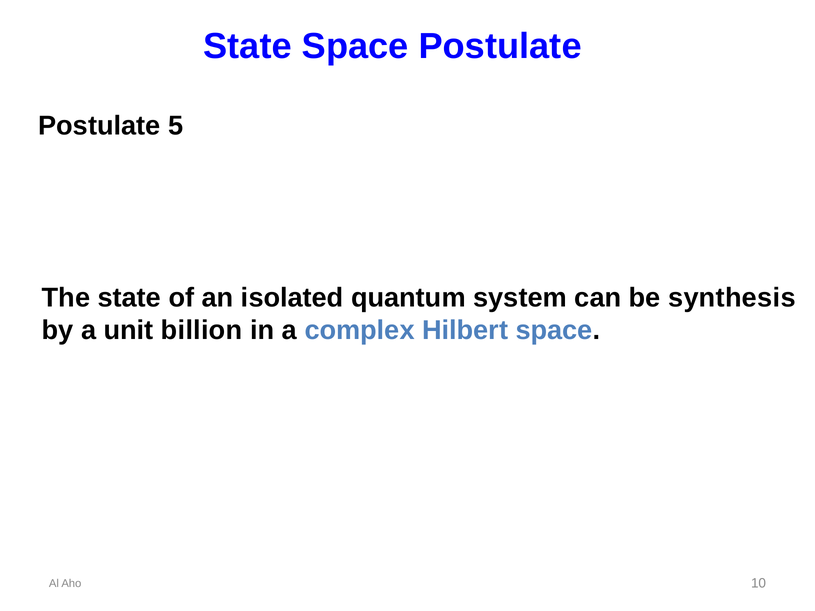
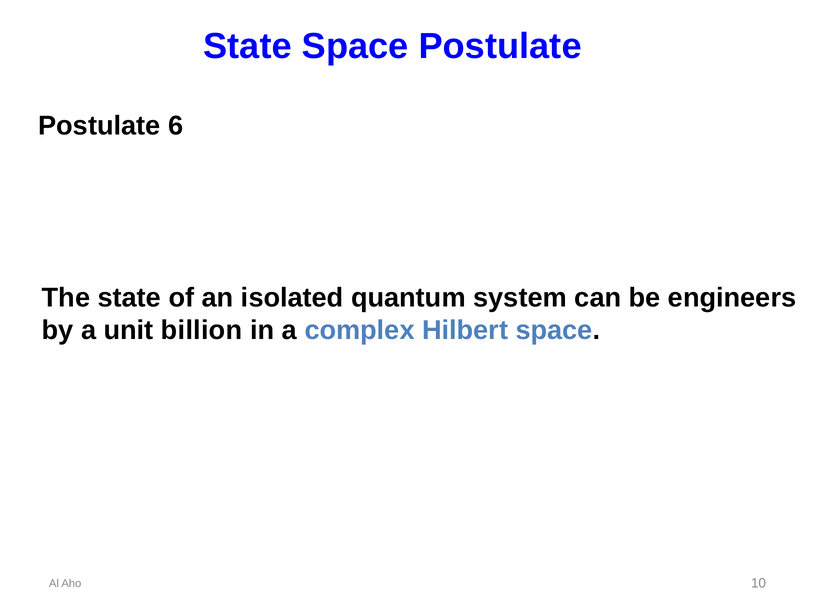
5: 5 -> 6 (176, 126)
synthesis: synthesis -> engineers (732, 298)
